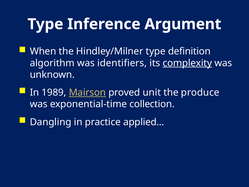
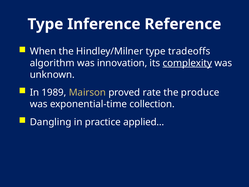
Argument: Argument -> Reference (183, 24)
definition: definition -> tradeoffs (189, 51)
identifiers: identifiers -> innovation (122, 63)
Mairson underline: present -> none (87, 92)
unit: unit -> rate (152, 92)
